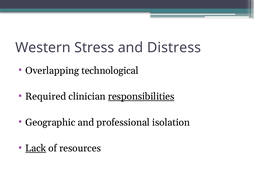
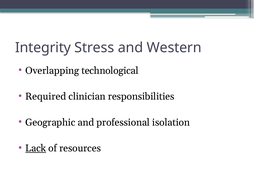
Western: Western -> Integrity (43, 48)
Distress: Distress -> Western (174, 48)
responsibilities underline: present -> none (141, 96)
